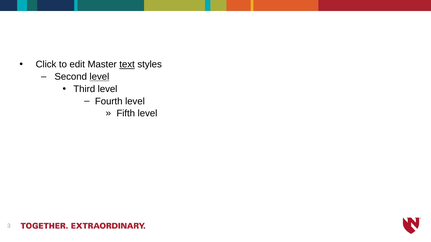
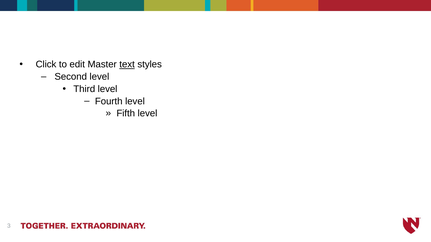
level underline: present -> none (99, 77)
